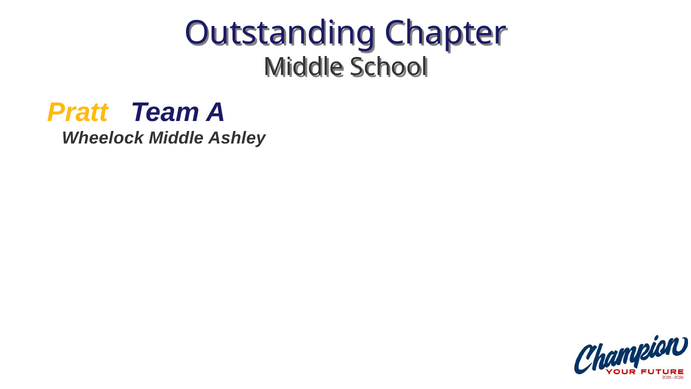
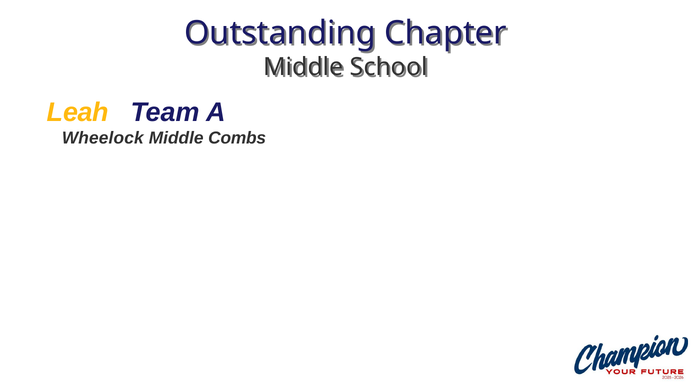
Pratt: Pratt -> Leah (78, 112)
Ashley: Ashley -> Combs (237, 138)
